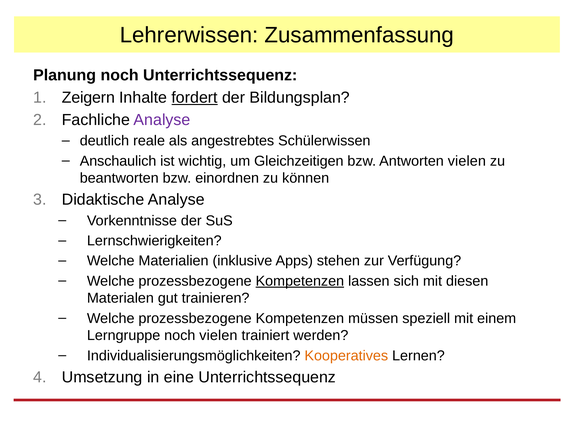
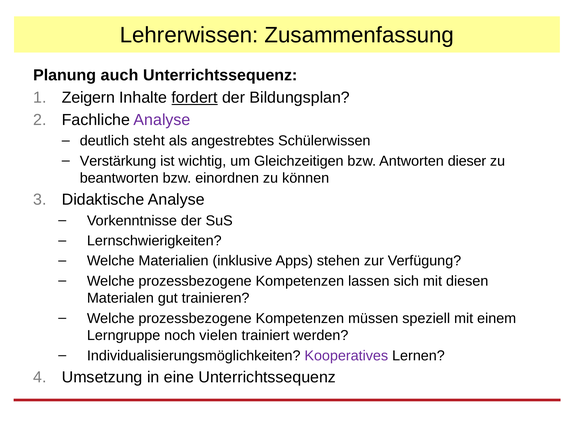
Planung noch: noch -> auch (119, 75)
reale: reale -> steht (149, 141)
Anschaulich: Anschaulich -> Verstärkung (118, 161)
Antworten vielen: vielen -> dieser (467, 161)
Kompetenzen underline: present -> none (300, 281)
Kooperatives colour: orange -> purple (346, 355)
